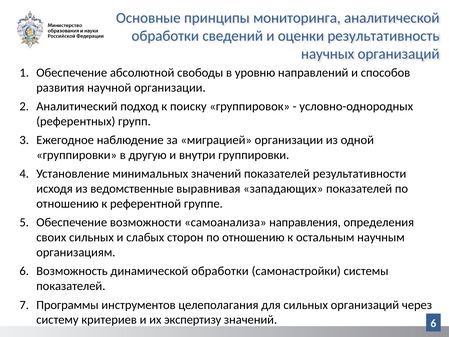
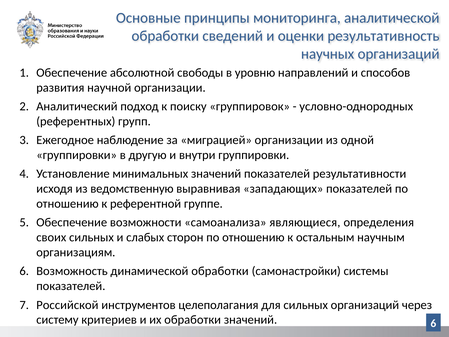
ведомственные: ведомственные -> ведомственную (132, 189)
направления: направления -> являющиеся (305, 222)
Программы: Программы -> Российской (67, 305)
их экспертизу: экспертизу -> обработки (193, 320)
